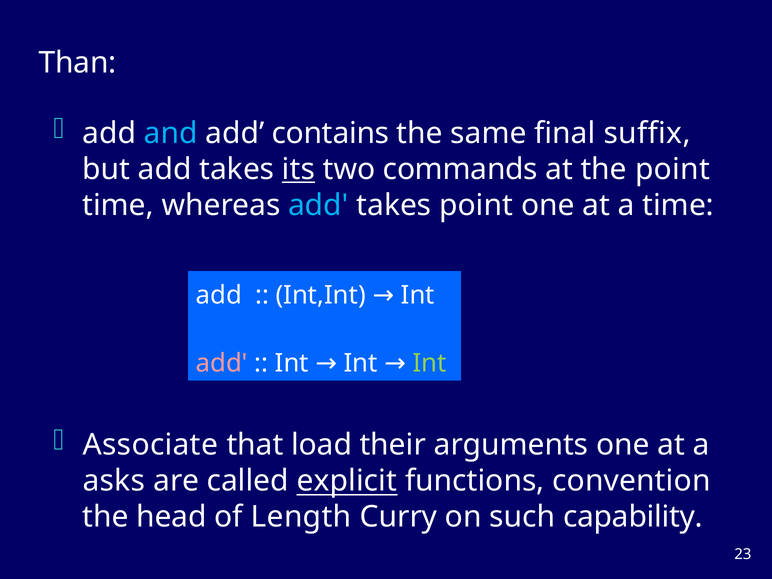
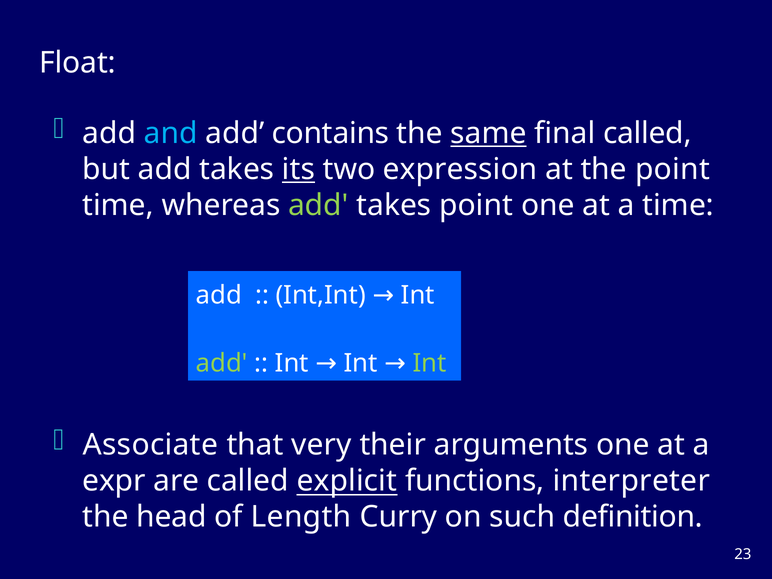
Than: Than -> Float (78, 63)
same underline: none -> present (488, 133)
final suffix: suffix -> called (647, 133)
commands: commands -> expression (460, 169)
add colour: light blue -> light green (318, 205)
add colour: pink -> light green (222, 363)
load: load -> very (321, 445)
asks: asks -> expr (114, 481)
convention: convention -> interpreter (631, 481)
capability: capability -> definition (633, 517)
